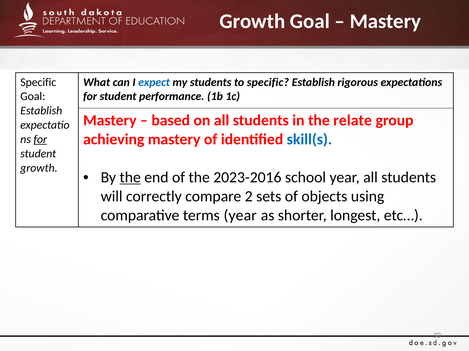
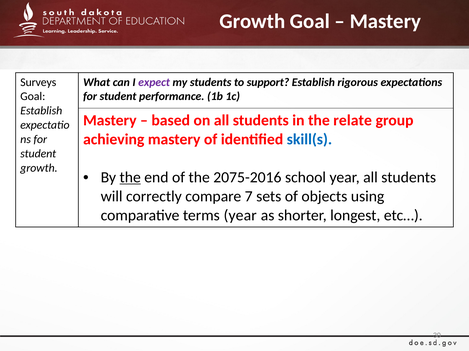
Specific: Specific -> Surveys (38, 82)
expect colour: blue -> purple (154, 82)
to specific: specific -> support (268, 82)
for underline: present -> none (40, 140)
2023-2016: 2023-2016 -> 2075-2016 (247, 178)
2: 2 -> 7 (249, 197)
